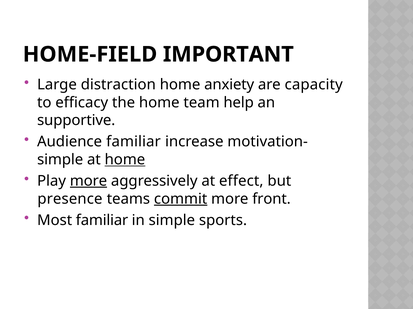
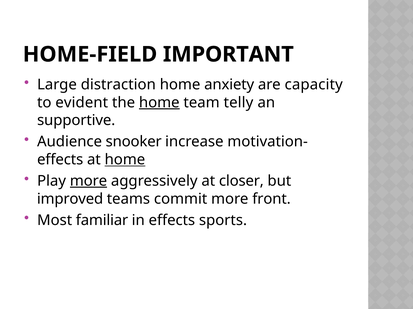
efficacy: efficacy -> evident (82, 103)
home underline: none -> present (159, 103)
help: help -> telly (238, 103)
Audience familiar: familiar -> snooker (134, 142)
simple: simple -> effects (60, 160)
effect: effect -> closer (241, 181)
presence: presence -> improved (70, 199)
commit underline: present -> none (181, 199)
in simple: simple -> effects (172, 221)
